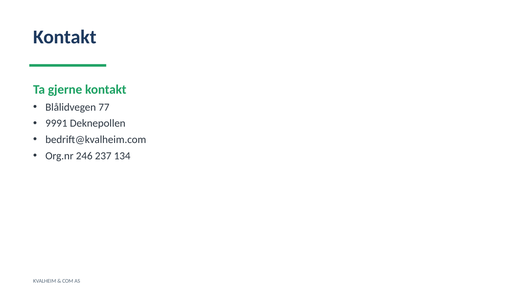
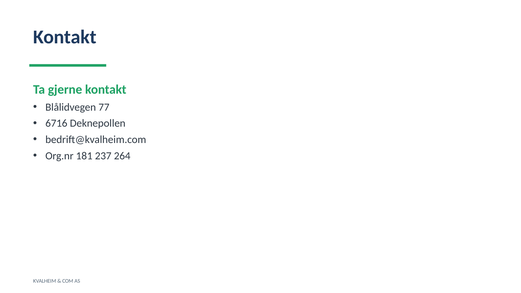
9991: 9991 -> 6716 (56, 123)
246: 246 -> 181 (84, 156)
134: 134 -> 264 (122, 156)
